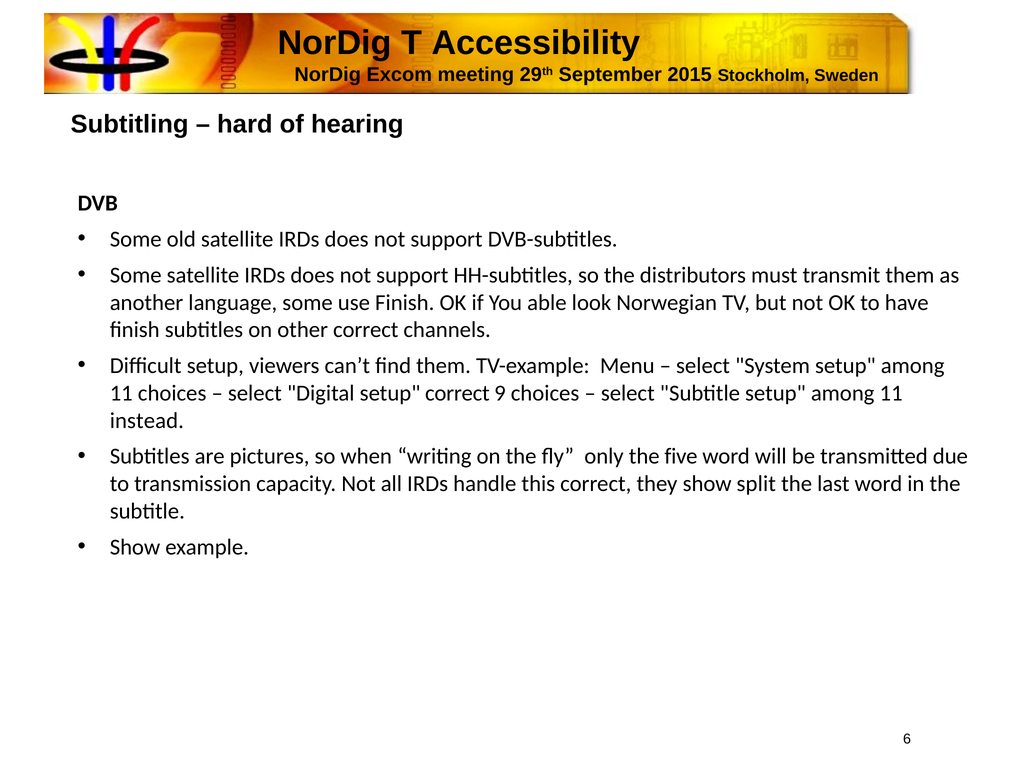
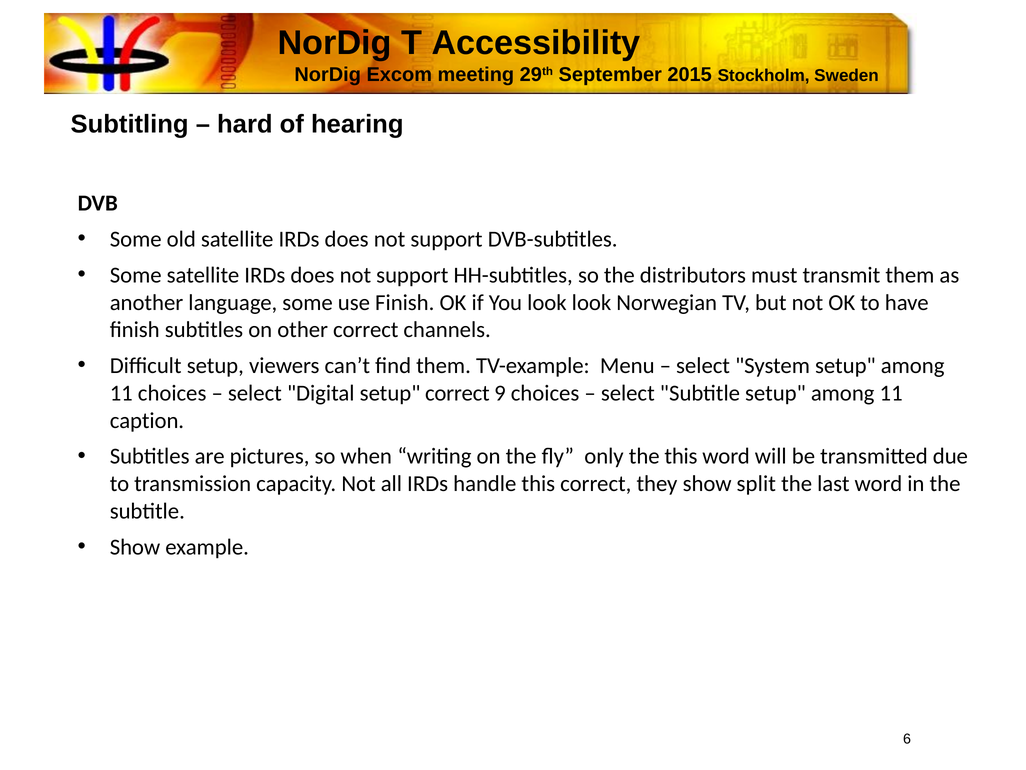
You able: able -> look (547, 302)
instead: instead -> caption (147, 420)
the five: five -> this (681, 456)
